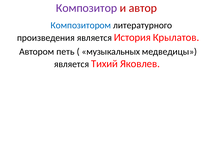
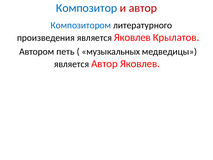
Композитор colour: purple -> blue (87, 8)
является История: История -> Яковлев (132, 37)
является Тихий: Тихий -> Автор (104, 64)
